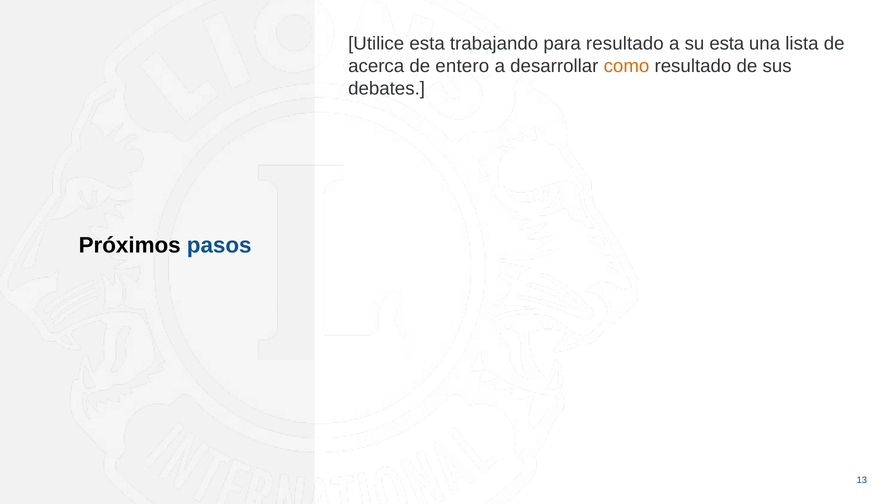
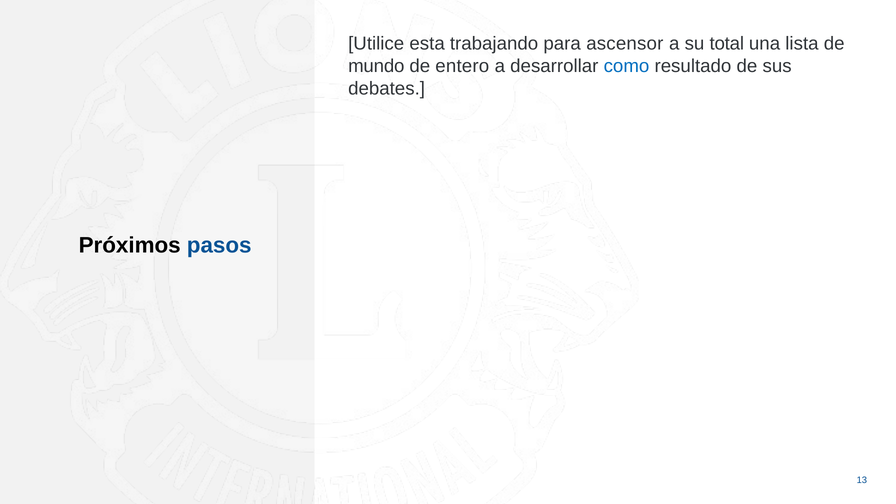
para resultado: resultado -> ascensor (625, 44)
su esta: esta -> total (727, 44)
acerca: acerca -> mundo (376, 66)
como colour: orange -> blue (626, 66)
